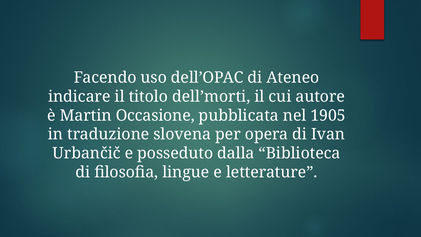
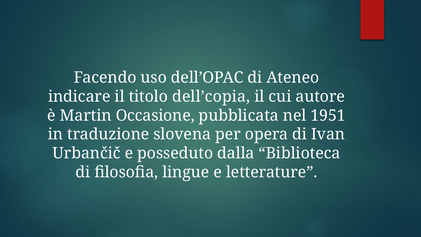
dell’morti: dell’morti -> dell’copia (211, 96)
1905: 1905 -> 1951 (328, 115)
